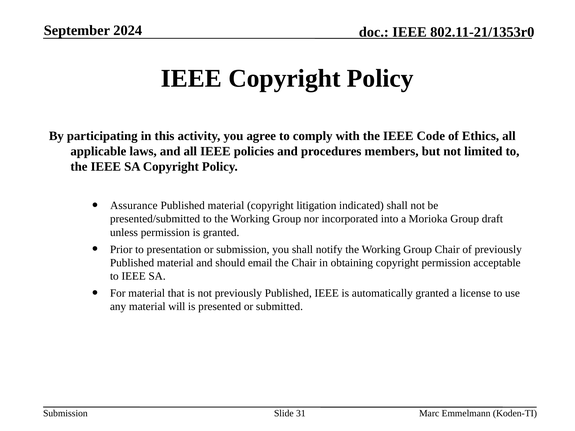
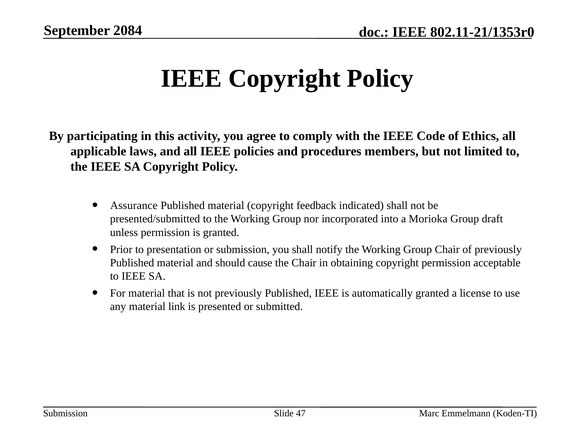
2024: 2024 -> 2084 (128, 30)
litigation: litigation -> feedback (316, 206)
email: email -> cause (260, 263)
will: will -> link (177, 307)
31: 31 -> 47 (301, 414)
